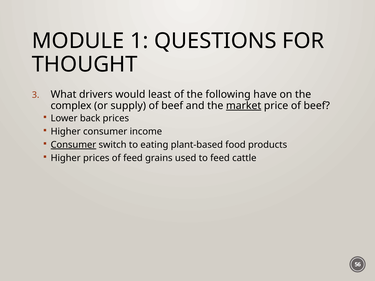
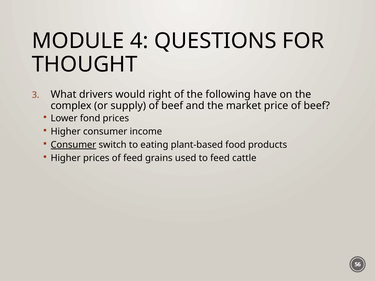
1: 1 -> 4 (139, 41)
least: least -> right (160, 94)
market underline: present -> none (244, 106)
back: back -> fond (90, 118)
